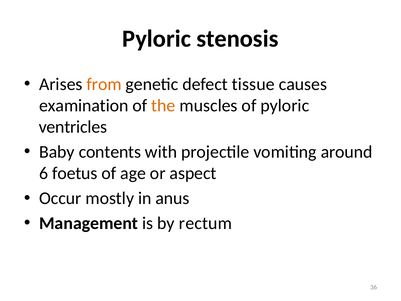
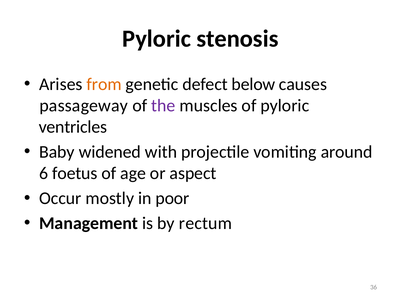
tissue: tissue -> below (253, 84)
examination: examination -> passageway (84, 106)
the colour: orange -> purple (163, 106)
contents: contents -> widened (110, 152)
anus: anus -> poor (172, 198)
